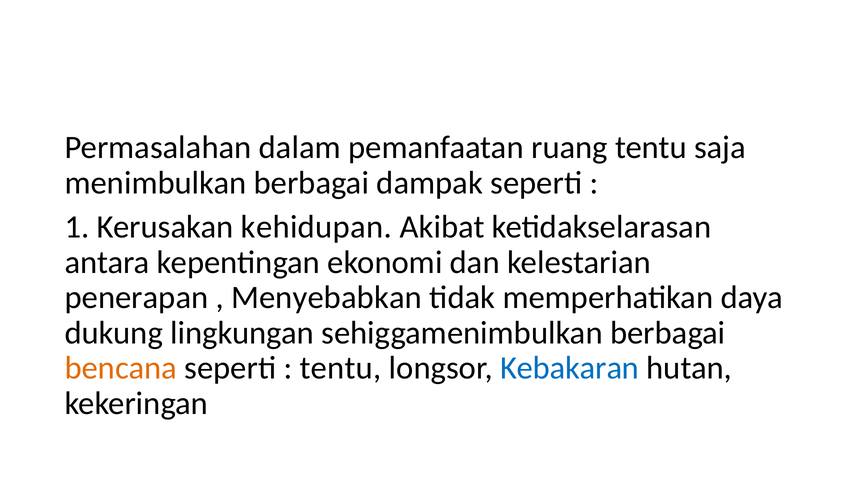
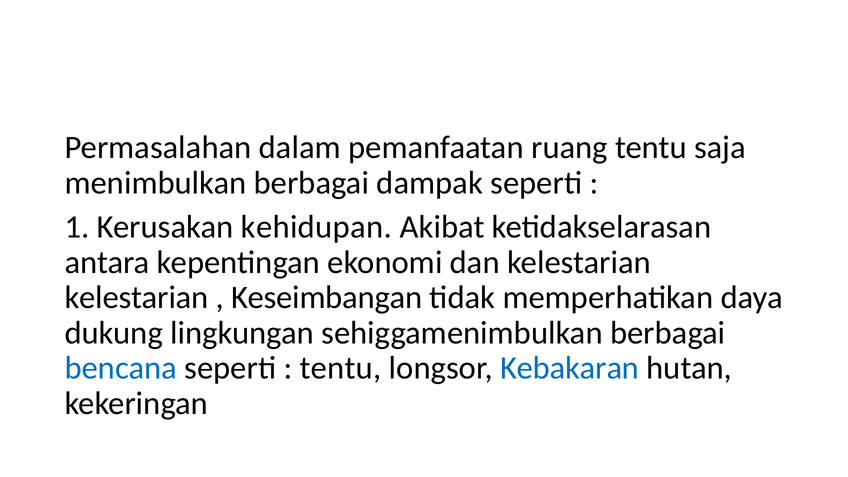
penerapan: penerapan -> kelestarian (137, 298)
Menyebabkan: Menyebabkan -> Keseimbangan (327, 298)
bencana colour: orange -> blue (121, 368)
